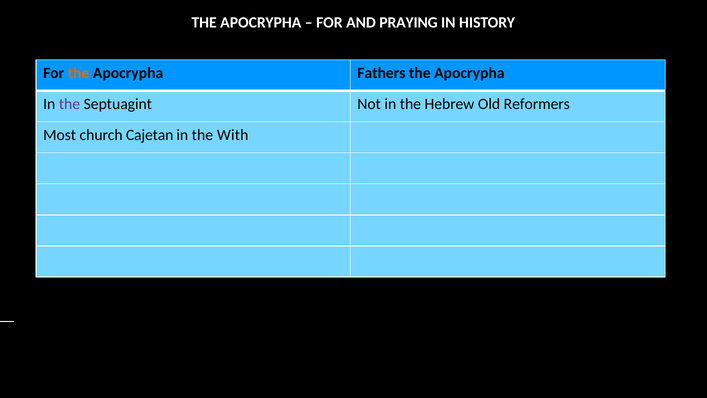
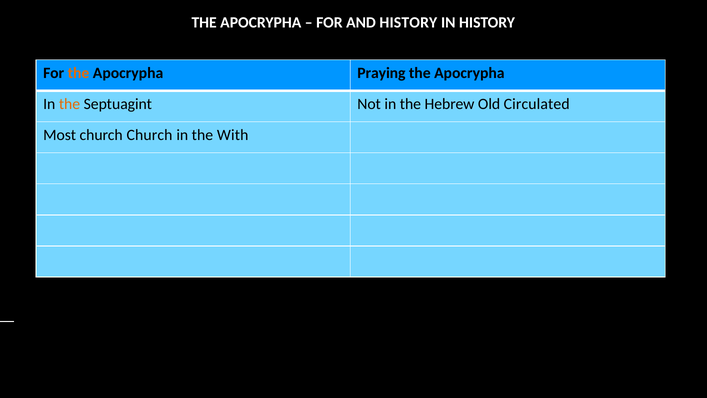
AND PRAYING: PRAYING -> HISTORY (408, 23)
Fathers: Fathers -> Praying (381, 73)
the colour: purple -> orange (69, 104)
Reformers: Reformers -> Circulated (537, 104)
church Cajetan: Cajetan -> Church (149, 135)
